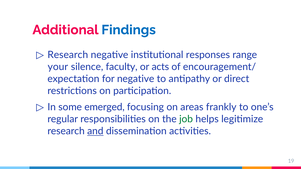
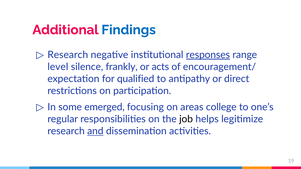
responses underline: none -> present (208, 55)
your: your -> level (58, 67)
faculty: faculty -> frankly (122, 67)
for negative: negative -> qualified (136, 79)
frankly: frankly -> college (221, 107)
job colour: green -> black (186, 119)
